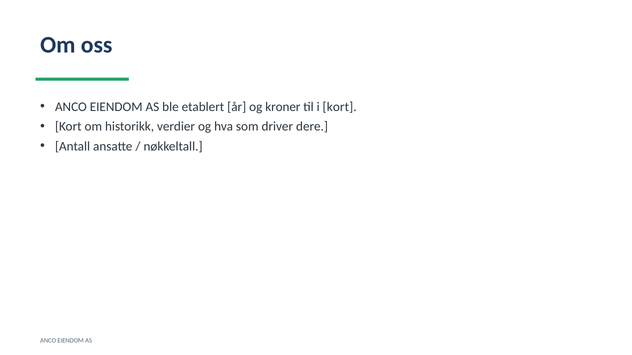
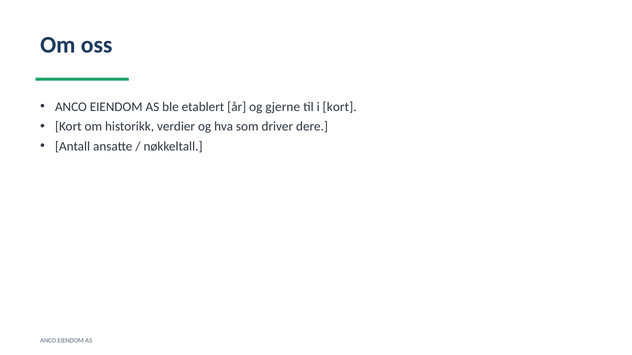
kroner: kroner -> gjerne (283, 107)
